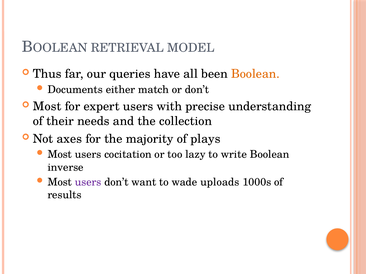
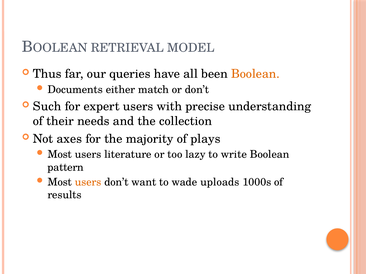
Most: Most -> Such (47, 107)
cocitation: cocitation -> literature (128, 155)
inverse: inverse -> pattern (66, 168)
users colour: purple -> orange (88, 183)
